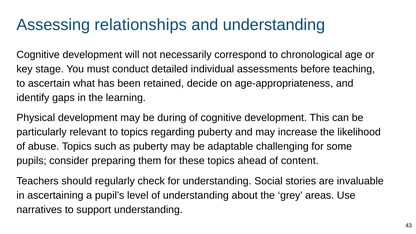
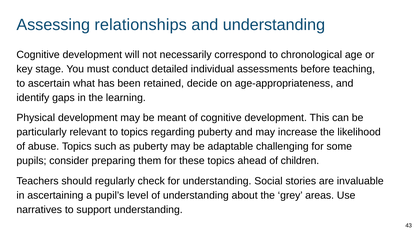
during: during -> meant (172, 118)
content: content -> children (300, 161)
